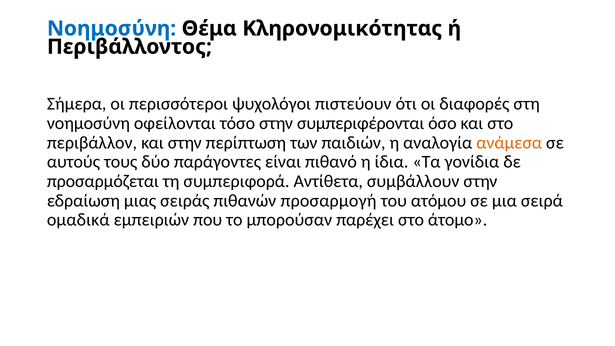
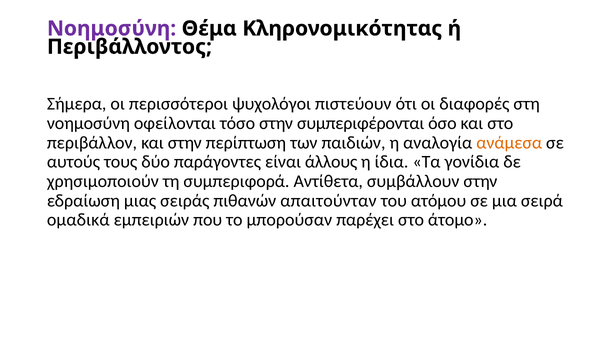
Νοημοσύνη colour: blue -> purple (112, 29)
πιθανό: πιθανό -> άλλους (331, 162)
προσαρμόζεται: προσαρμόζεται -> χρησιμοποιούν (103, 181)
προσαρμογή: προσαρμογή -> απαιτούνταν (328, 201)
